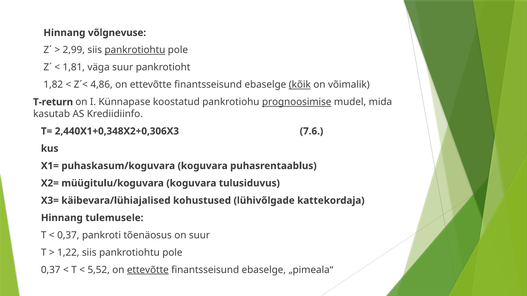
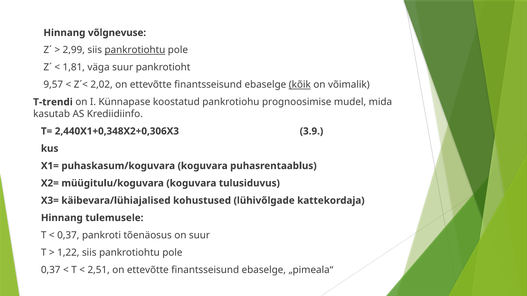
1,82: 1,82 -> 9,57 (53, 85)
4,86: 4,86 -> 2,02 (102, 85)
T-return: T-return -> T-trendi (53, 102)
prognoosimise underline: present -> none (297, 102)
7.6: 7.6 -> 3.9 (311, 131)
5,52: 5,52 -> 2,51 (99, 270)
ettevõtte underline: present -> none (148, 270)
